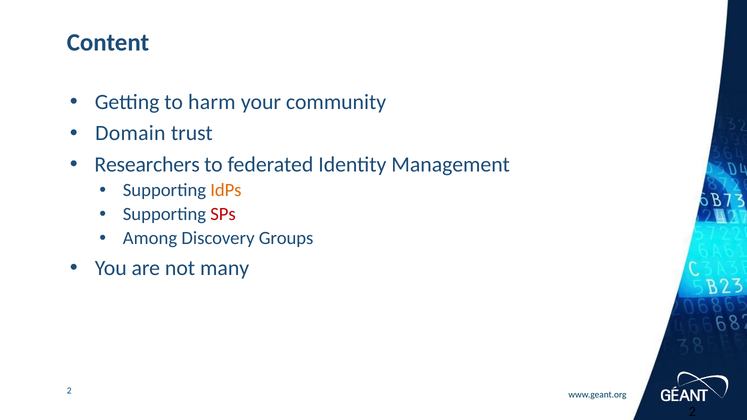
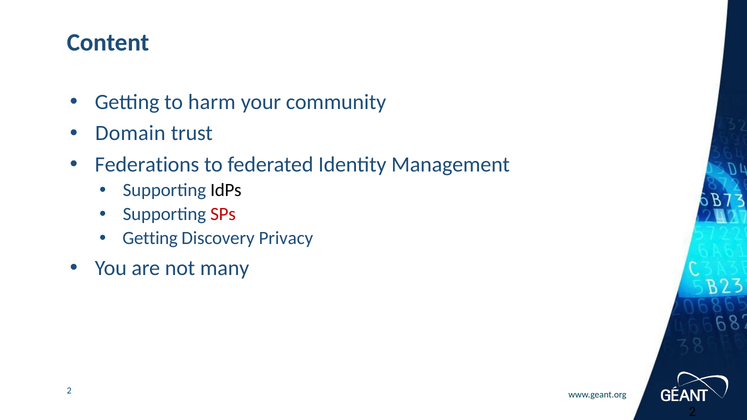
Researchers: Researchers -> Federations (147, 165)
IdPs colour: orange -> black (226, 190)
Among: Among -> Getting (150, 238)
Groups: Groups -> Privacy (286, 238)
